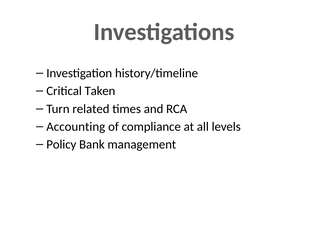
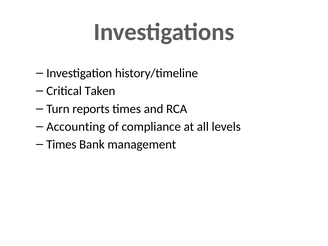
related: related -> reports (91, 109)
Policy: Policy -> Times (61, 144)
